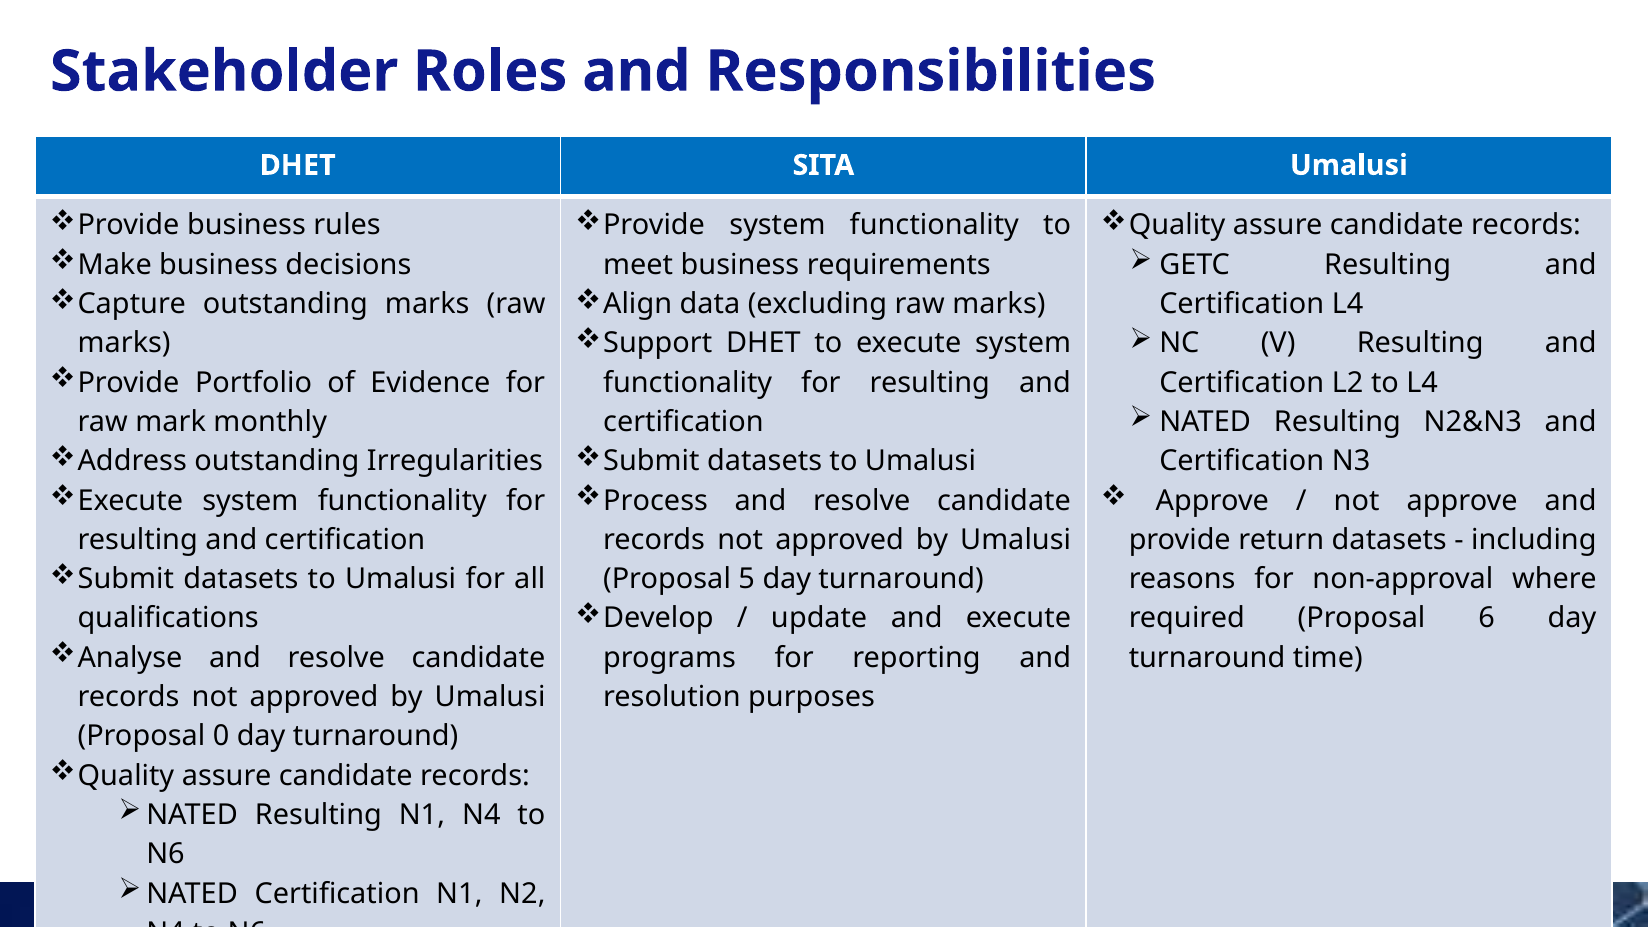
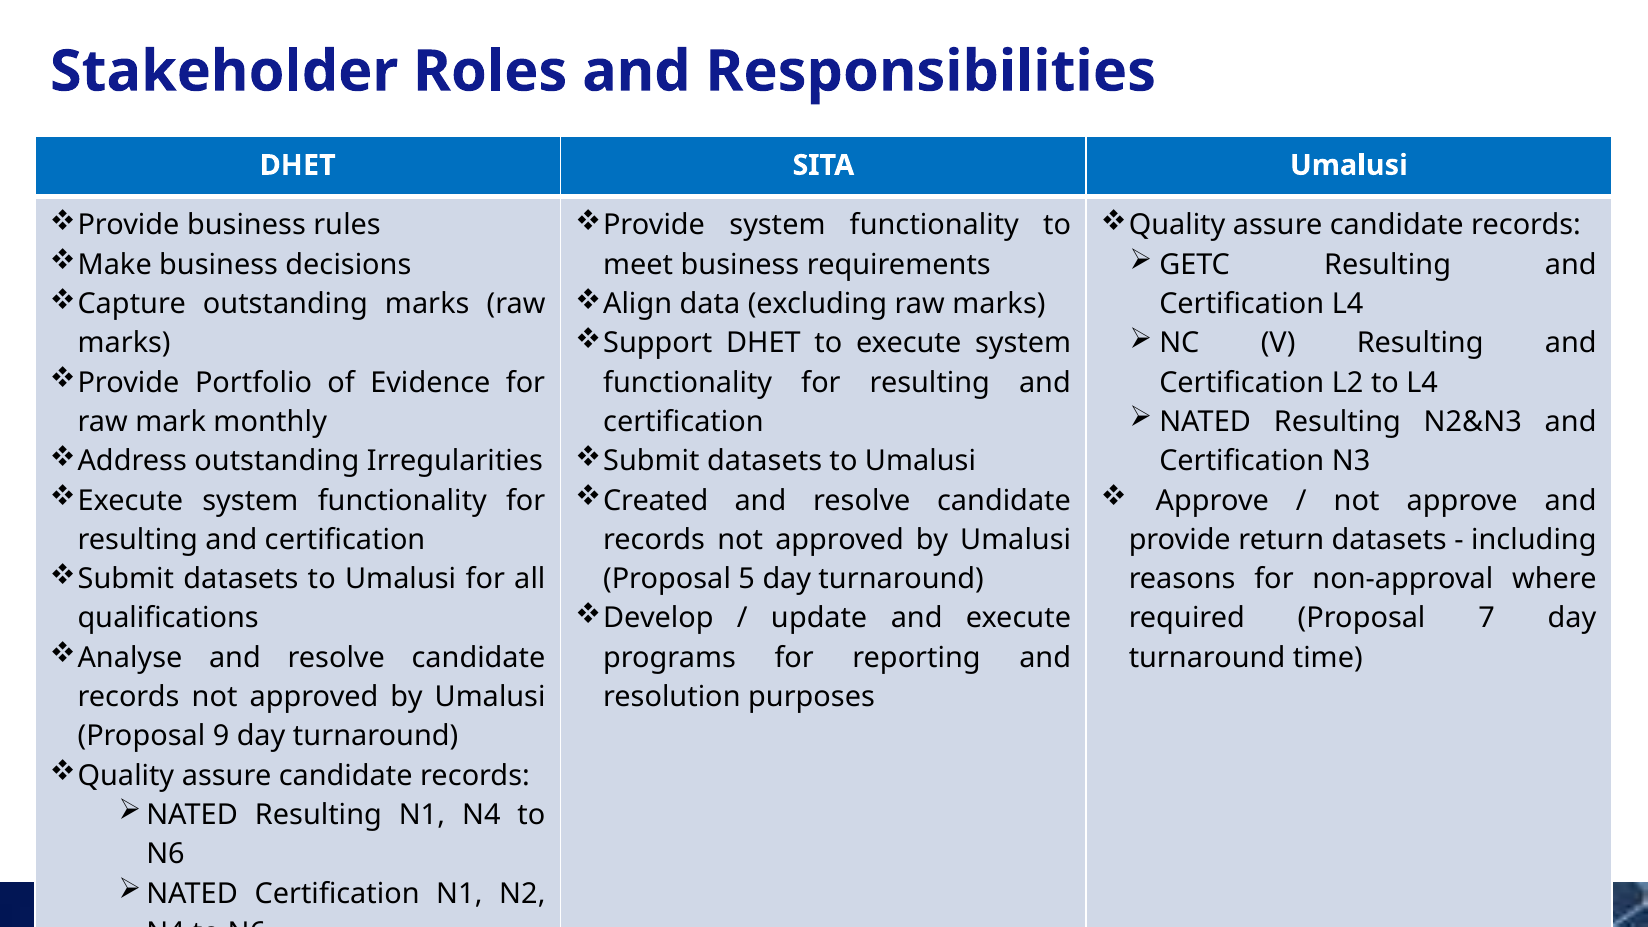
Process: Process -> Created (656, 500)
6: 6 -> 7 (1487, 618)
0: 0 -> 9 (221, 736)
